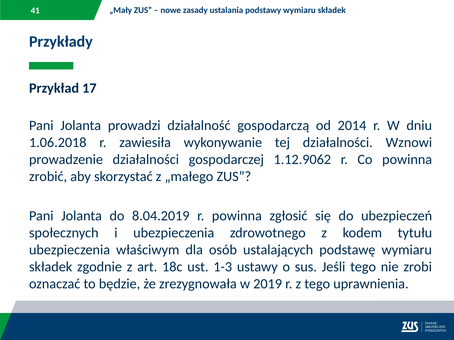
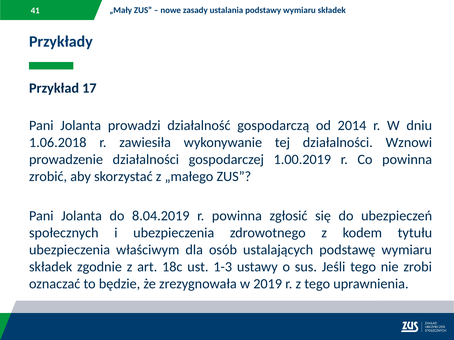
1.12.9062: 1.12.9062 -> 1.00.2019 (302, 160)
